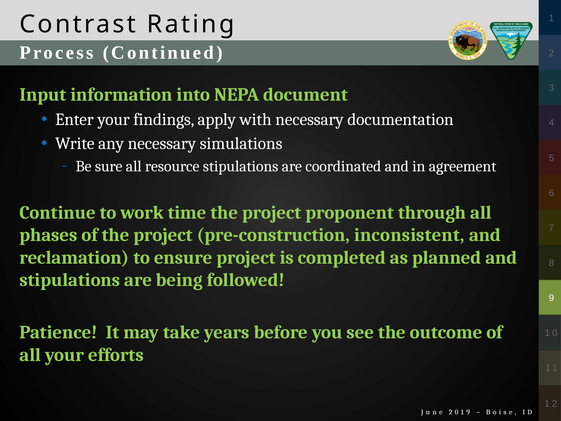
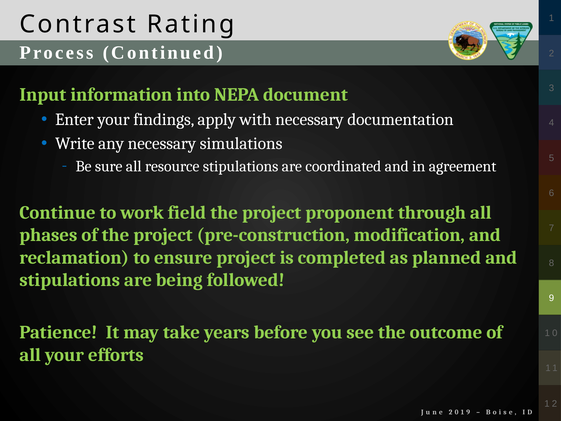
time: time -> field (187, 213)
inconsistent: inconsistent -> modification (409, 235)
